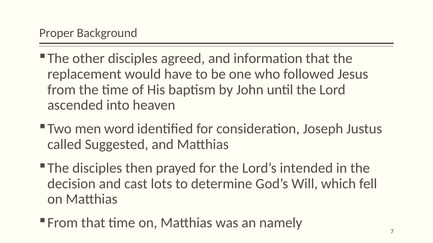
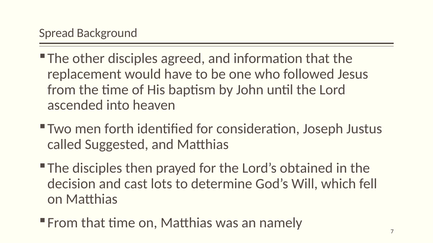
Proper: Proper -> Spread (57, 33)
word: word -> forth (119, 129)
intended: intended -> obtained (306, 168)
